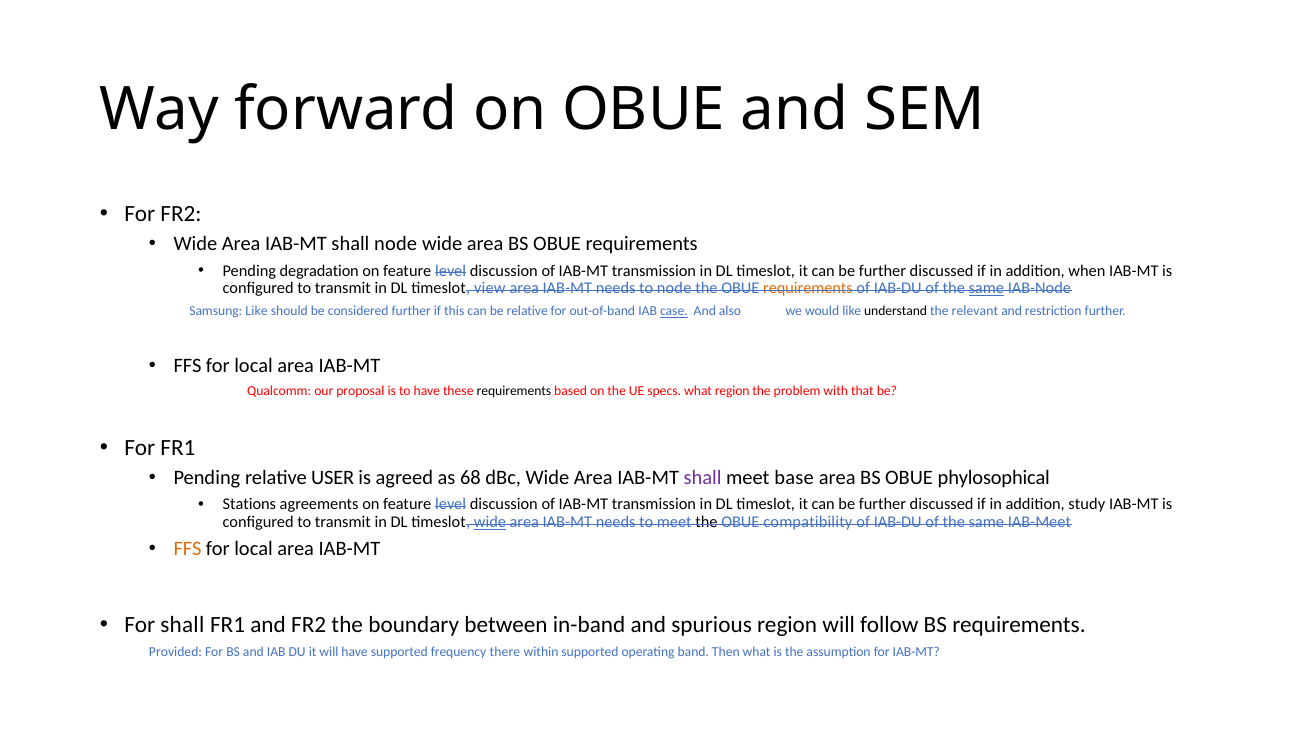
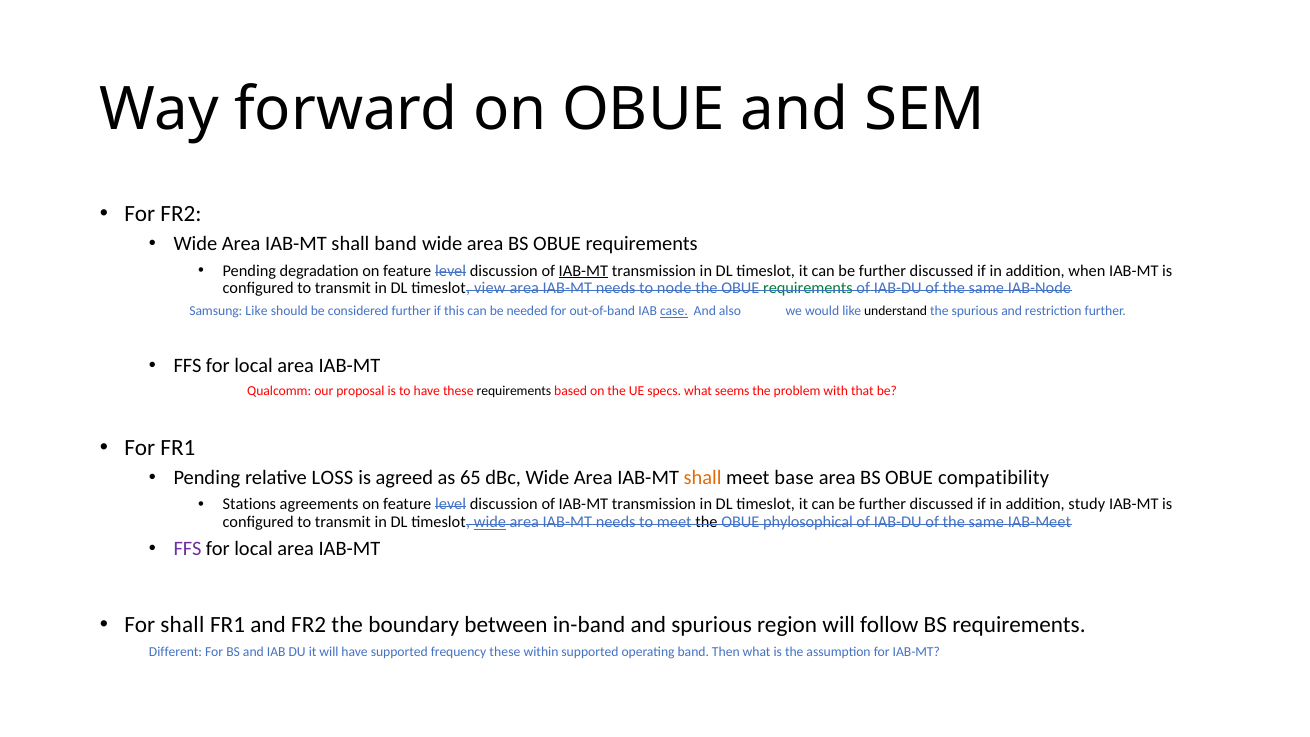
shall node: node -> band (396, 244)
IAB-MT underline: none -> present (583, 271)
requirements colour: orange -> green (808, 288)
same underline: present -> none (986, 288)
be relative: relative -> needed (527, 311)
the relevant: relevant -> spurious (975, 311)
what region: region -> seems (732, 391)
USER: USER -> LOSS (332, 478)
68: 68 -> 65 (470, 478)
shall colour: purple -> orange (703, 478)
phylosophical: phylosophical -> compatibility (994, 478)
compatibility: compatibility -> phylosophical (808, 522)
FFS colour: orange -> purple (188, 549)
Provided: Provided -> Different (176, 652)
frequency there: there -> these (505, 652)
